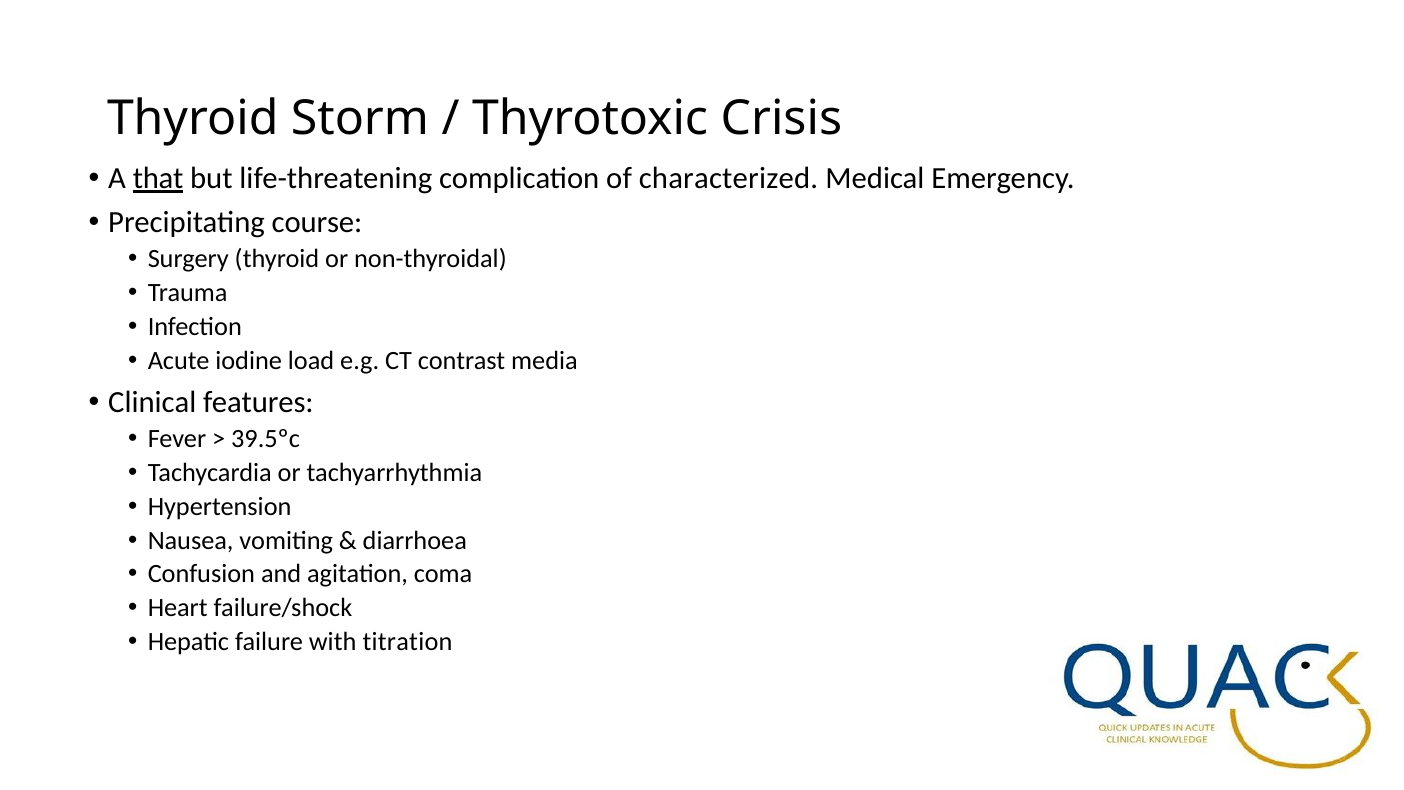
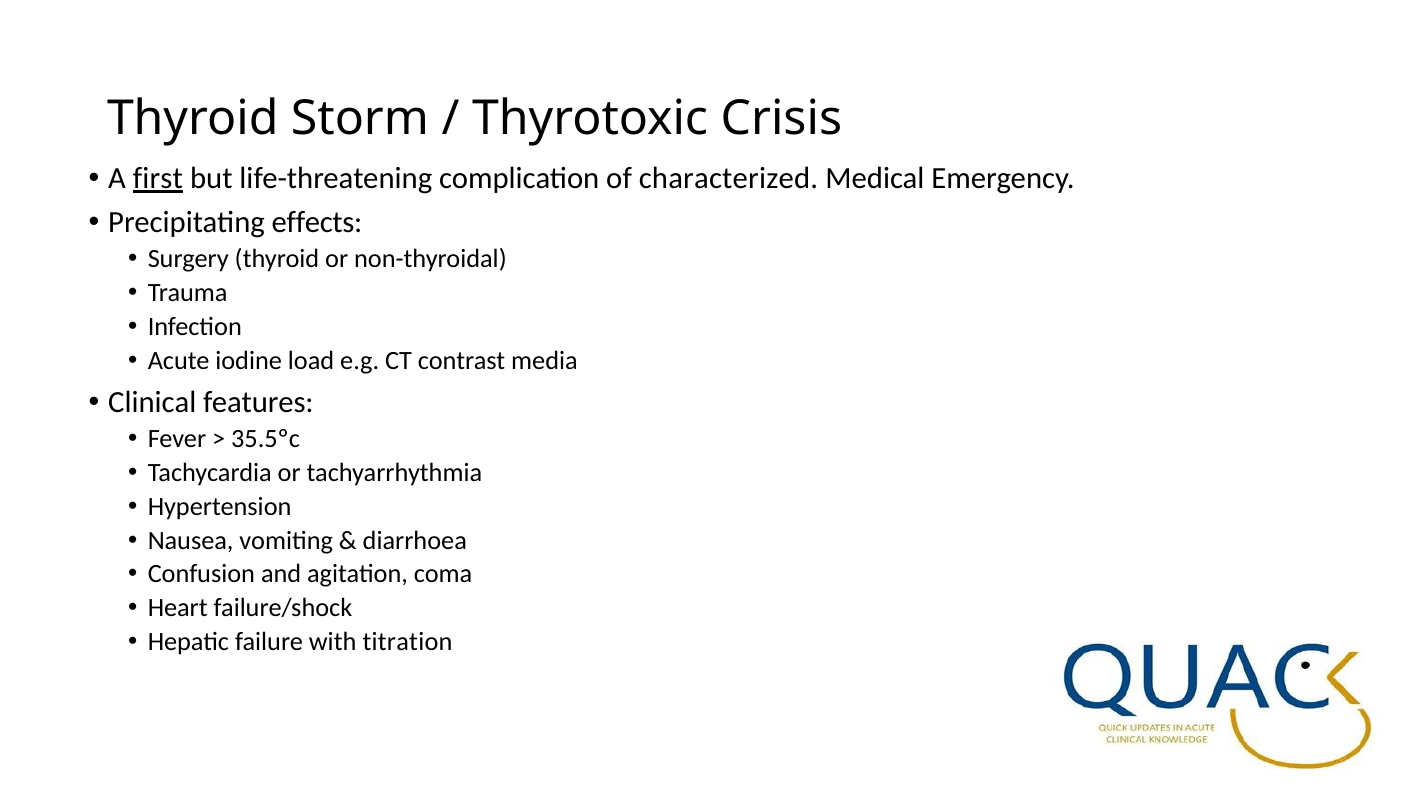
that: that -> first (158, 178)
course: course -> effects (317, 222)
39.5ºc: 39.5ºc -> 35.5ºc (266, 438)
